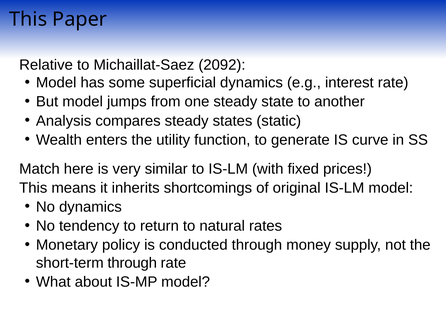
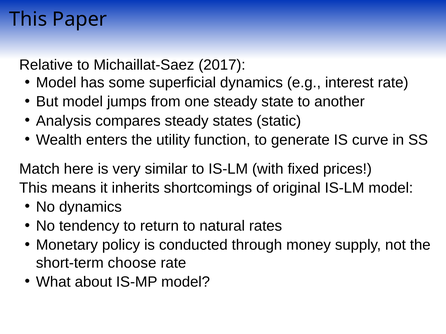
2092: 2092 -> 2017 (222, 65)
short-term through: through -> choose (132, 263)
